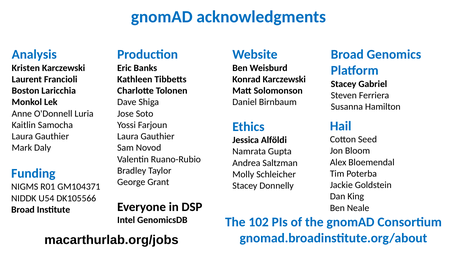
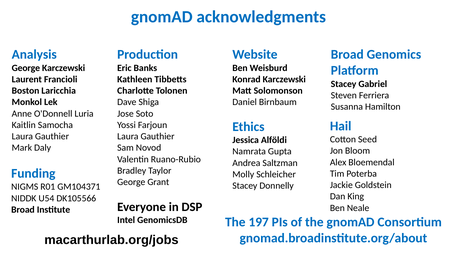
Kristen: Kristen -> George (26, 68)
102: 102 -> 197 (259, 222)
